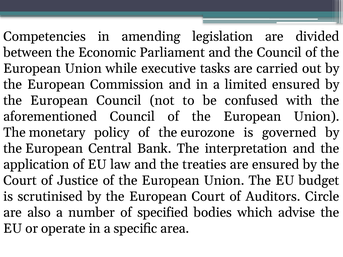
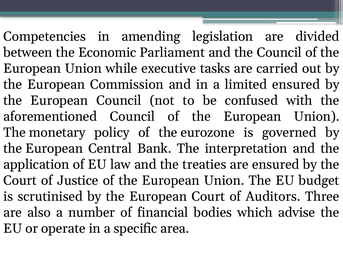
Circle: Circle -> Three (322, 197)
specified: specified -> financial (163, 213)
